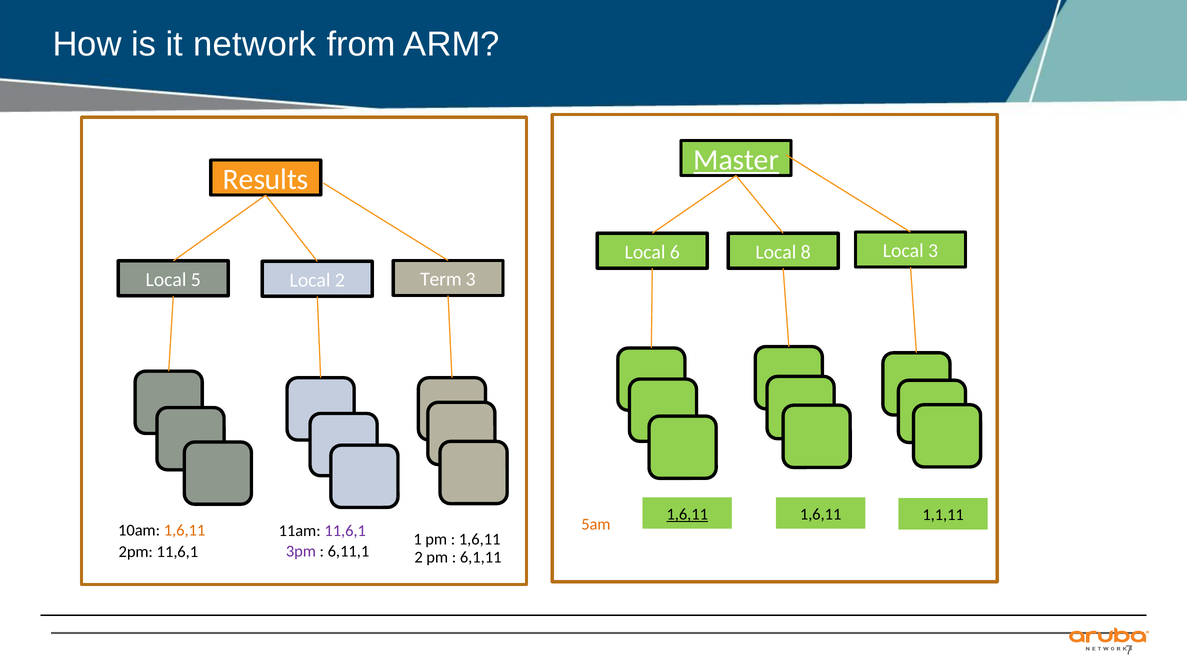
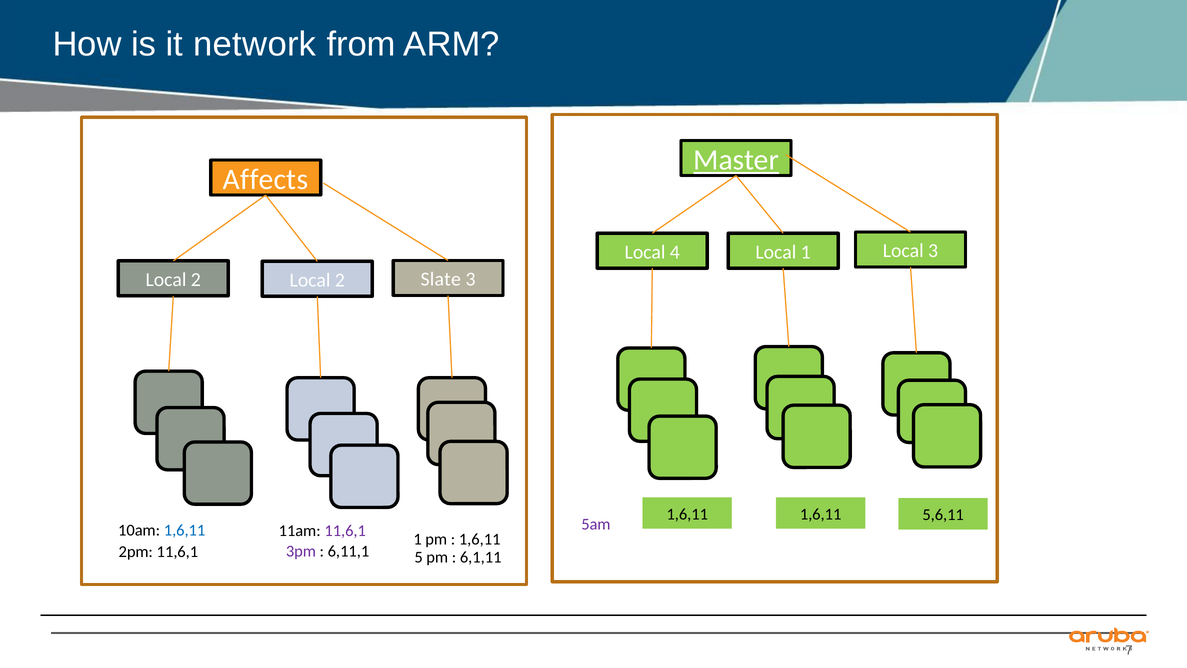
Results: Results -> Affects (266, 180)
6: 6 -> 4 (675, 252)
Local 8: 8 -> 1 (806, 252)
5: 5 -> 2 (196, 280)
Term: Term -> Slate (441, 279)
1,6,11 underline: present -> none (687, 514)
1,1,11: 1,1,11 -> 5,6,11 (943, 515)
5am colour: orange -> purple (596, 524)
1,6,11 colour: orange -> blue (185, 530)
6,11,1 2: 2 -> 5 (419, 557)
